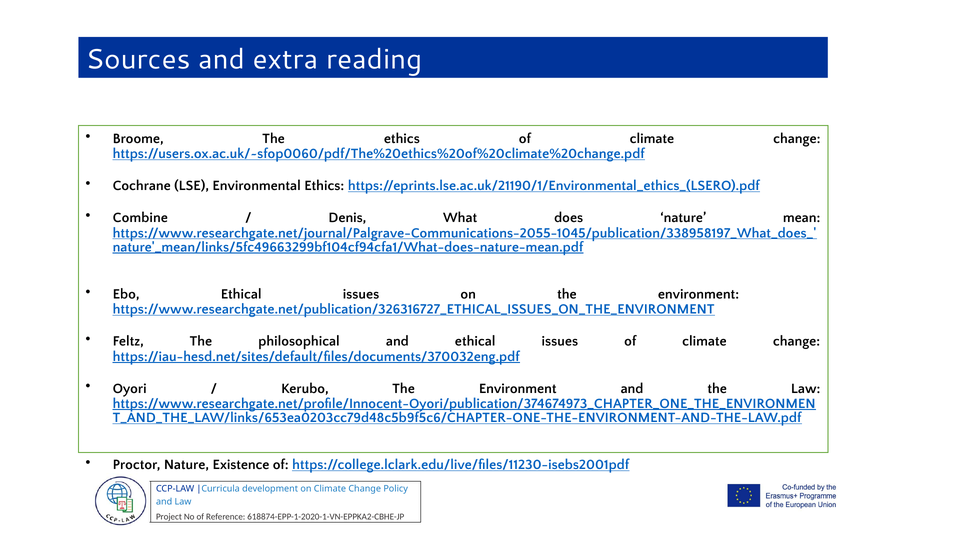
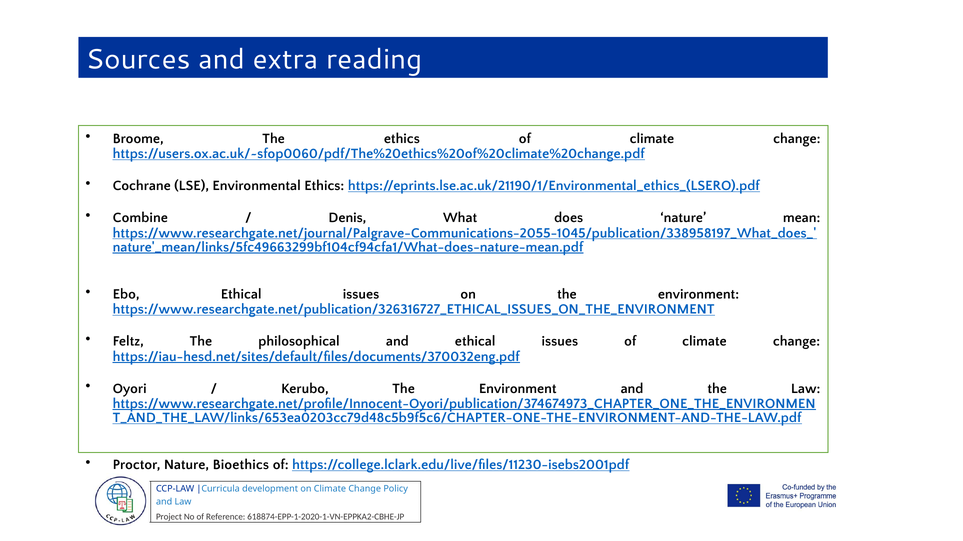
Existence: Existence -> Bioethics (241, 465)
